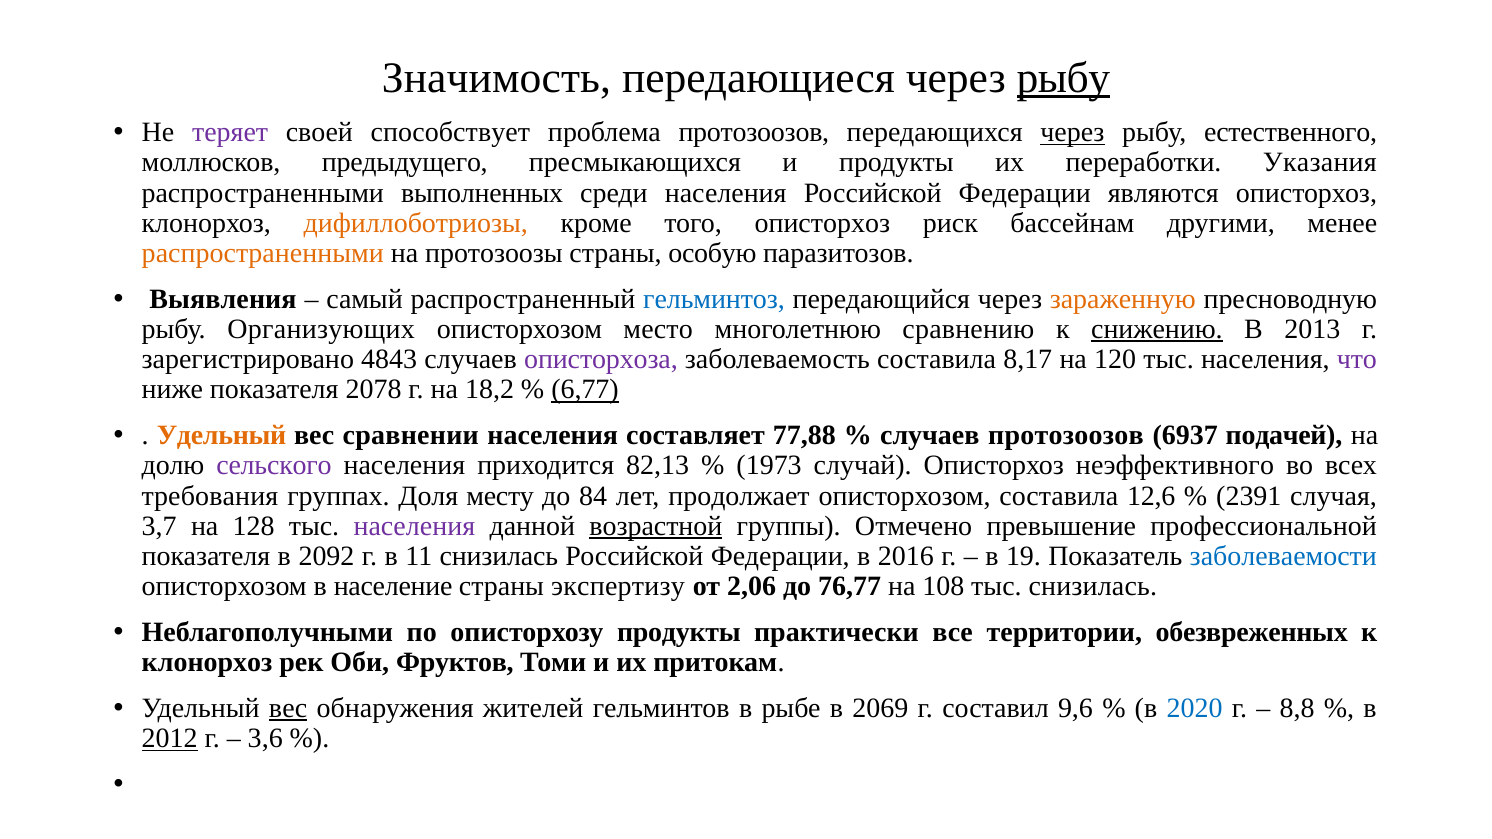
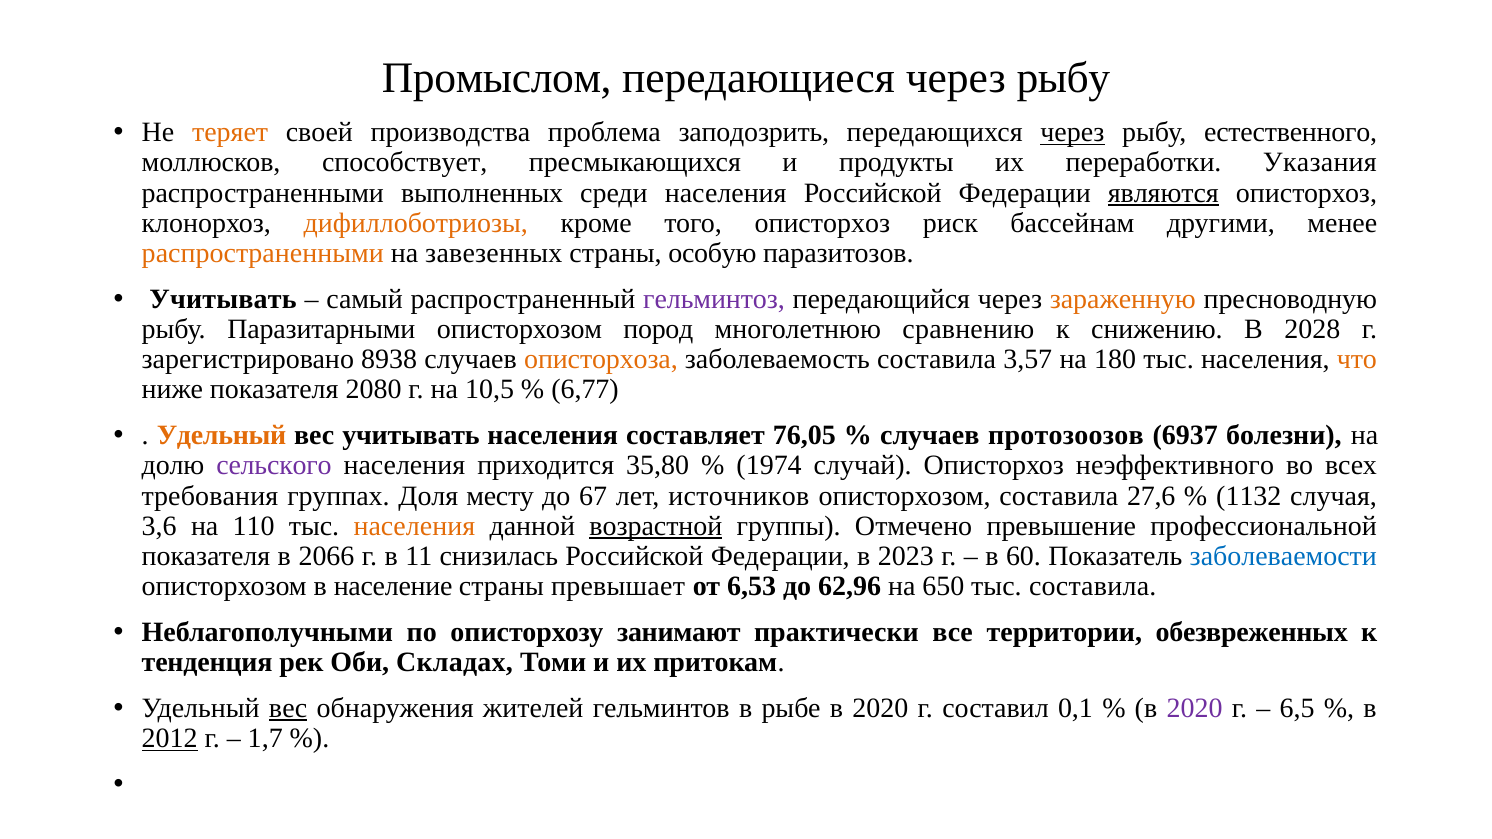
Значимость: Значимость -> Промыслом (497, 78)
рыбу underline: present -> none (1063, 78)
теряет colour: purple -> orange (230, 132)
способствует: способствует -> производства (450, 132)
проблема протозоозов: протозоозов -> заподозрить (754, 132)
предыдущего: предыдущего -> способствует (405, 163)
являются underline: none -> present (1163, 193)
протозоозы: протозоозы -> завезенных (494, 253)
Выявления: Выявления -> Учитывать (223, 299)
гельминтоз colour: blue -> purple (714, 299)
Организующих: Организующих -> Паразитарными (321, 329)
место: место -> пород (658, 329)
снижению underline: present -> none (1157, 329)
2013: 2013 -> 2028 (1312, 329)
4843: 4843 -> 8938 (389, 360)
описторхоза colour: purple -> orange (601, 360)
8,17: 8,17 -> 3,57 (1028, 360)
120: 120 -> 180 (1115, 360)
что colour: purple -> orange (1357, 360)
2078: 2078 -> 2080 (374, 390)
18,2: 18,2 -> 10,5 (490, 390)
6,77 underline: present -> none (585, 390)
вес сравнении: сравнении -> учитывать (411, 436)
77,88: 77,88 -> 76,05 (804, 436)
подачей: подачей -> болезни (1284, 436)
82,13: 82,13 -> 35,80 (658, 466)
1973: 1973 -> 1974 (769, 466)
84: 84 -> 67 (593, 496)
продолжает: продолжает -> источников (739, 496)
12,6: 12,6 -> 27,6 (1151, 496)
2391: 2391 -> 1132 (1249, 496)
3,7: 3,7 -> 3,6 (159, 526)
128: 128 -> 110 (254, 526)
населения colour: purple -> orange (414, 526)
2092: 2092 -> 2066 (326, 556)
2016: 2016 -> 2023 (906, 556)
19: 19 -> 60 (1023, 556)
экспертизу: экспертизу -> превышает (618, 587)
2,06: 2,06 -> 6,53 (752, 587)
76,77: 76,77 -> 62,96 (850, 587)
108: 108 -> 650 (943, 587)
тыс снизилась: снизилась -> составила (1093, 587)
описторхозу продукты: продукты -> занимают (679, 632)
клонорхоз: клонорхоз -> тенденция (207, 663)
Фруктов: Фруктов -> Складах (455, 663)
рыбе в 2069: 2069 -> 2020 (880, 708)
9,6: 9,6 -> 0,1 (1075, 708)
2020 colour: blue -> purple (1195, 708)
8,8: 8,8 -> 6,5 (1297, 708)
3,6: 3,6 -> 1,7 (265, 739)
